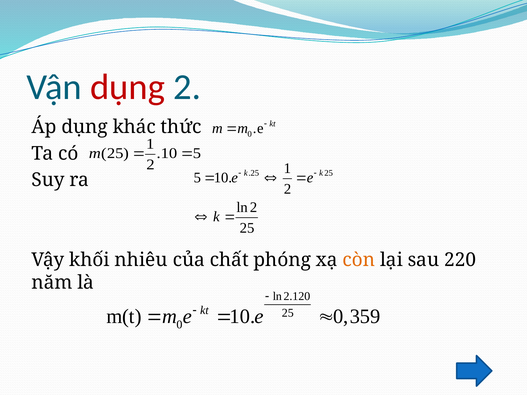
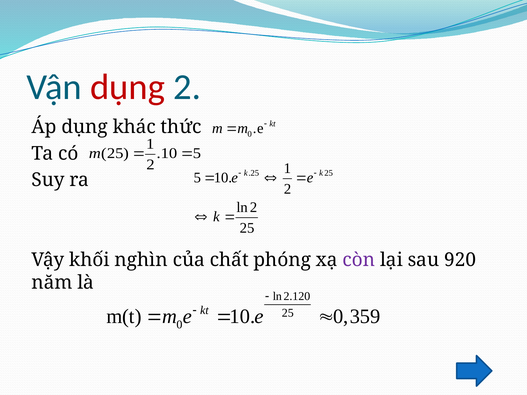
nhiêu: nhiêu -> nghìn (141, 260)
còn colour: orange -> purple (359, 260)
220: 220 -> 920 (460, 260)
